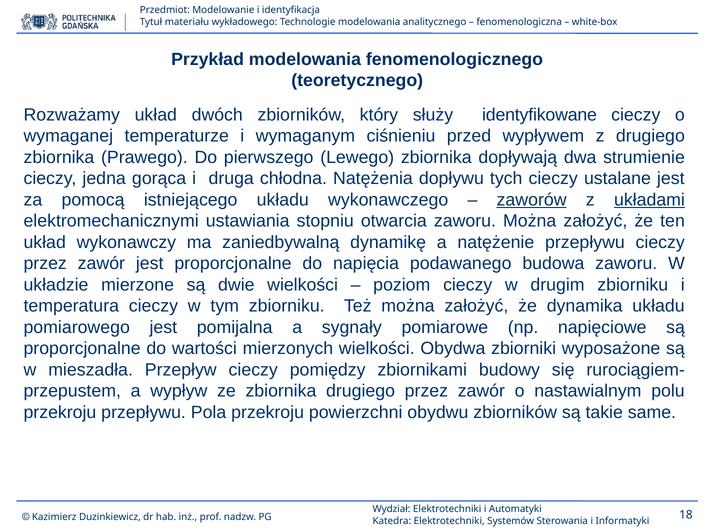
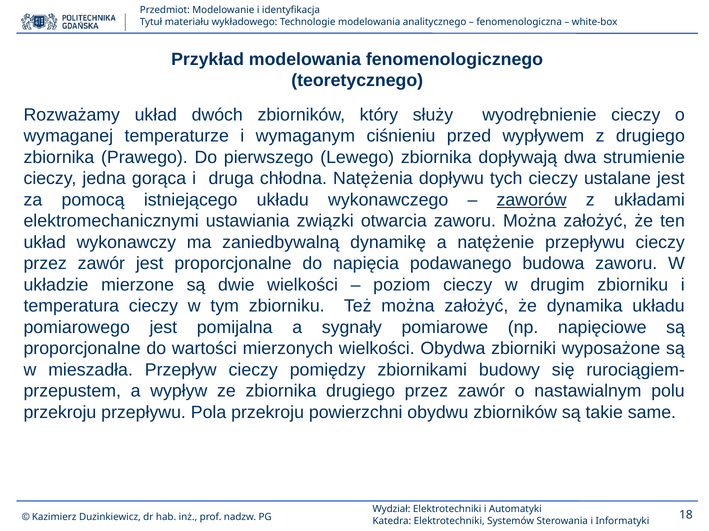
identyfikowane: identyfikowane -> wyodrębnienie (539, 115)
układami underline: present -> none (649, 200)
stopniu: stopniu -> związki (325, 221)
